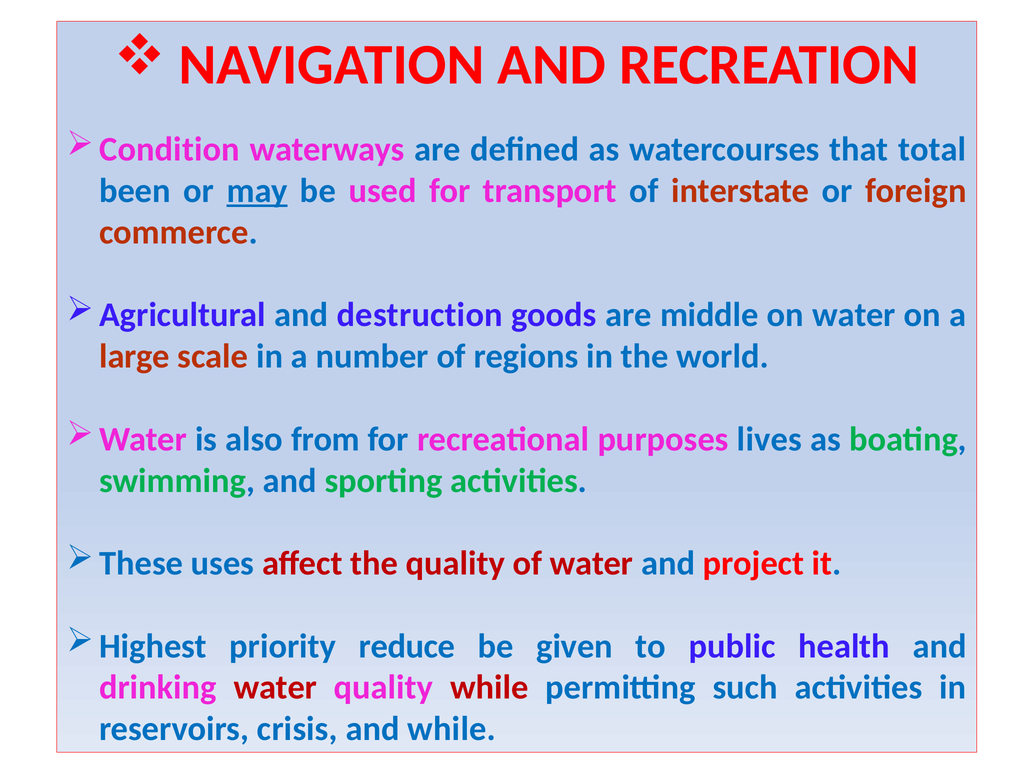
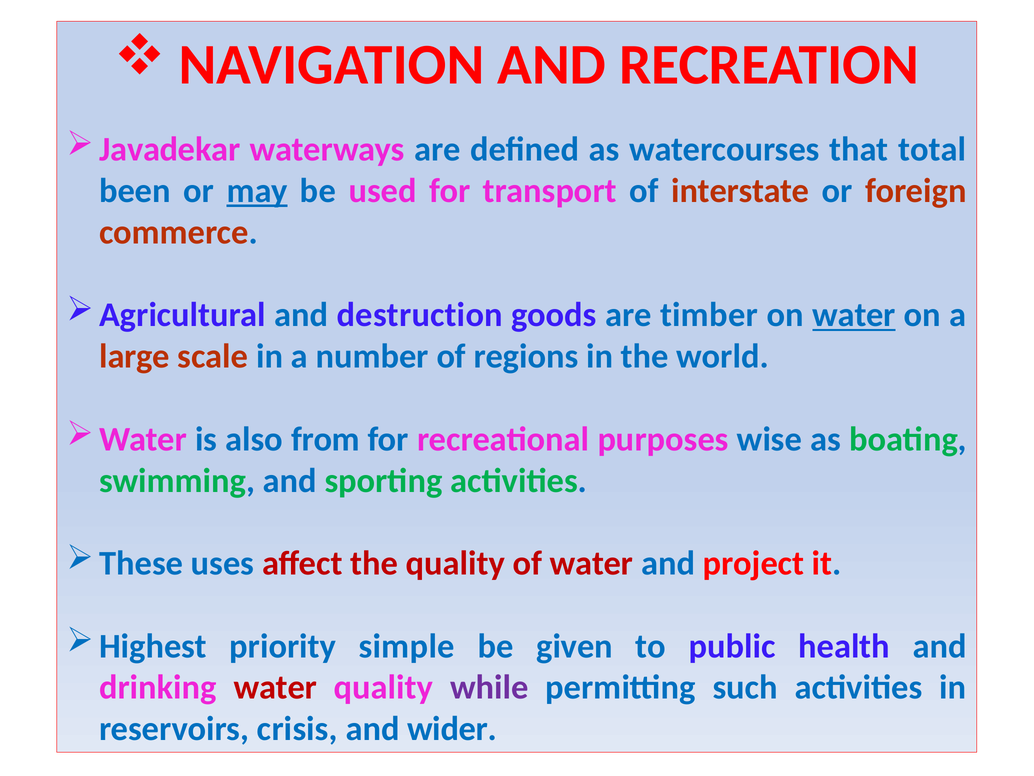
Condition: Condition -> Javadekar (170, 149)
middle: middle -> timber (709, 315)
water underline: none -> present (854, 315)
lives: lives -> wise (769, 439)
reduce: reduce -> simple (407, 646)
while colour: red -> purple (489, 687)
and while: while -> wider (452, 729)
